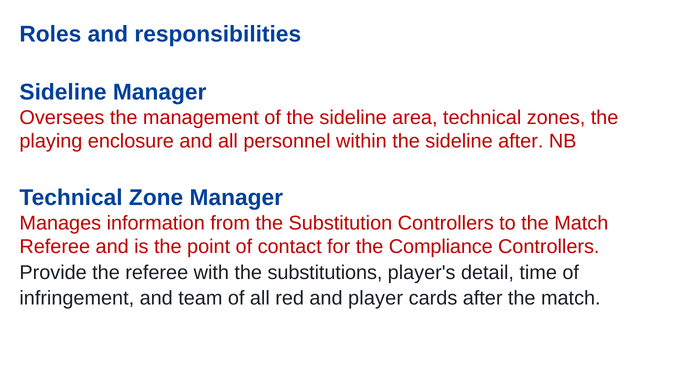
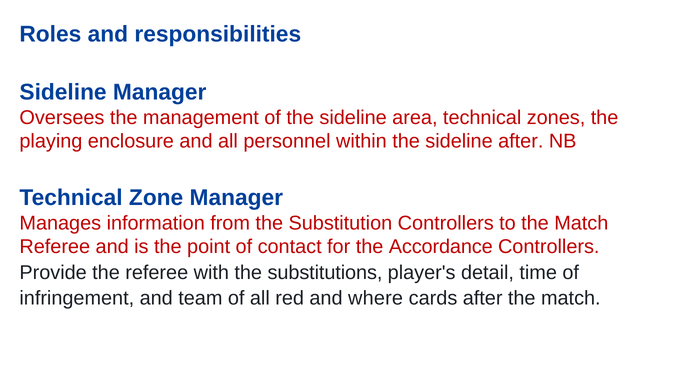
Compliance: Compliance -> Accordance (441, 247)
player: player -> where (376, 298)
